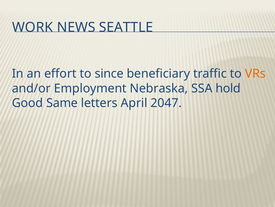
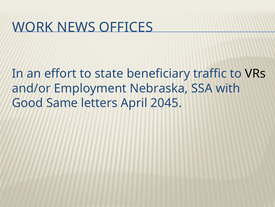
SEATTLE: SEATTLE -> OFFICES (126, 27)
since: since -> state (109, 73)
VRs colour: orange -> black (255, 73)
hold: hold -> with (228, 88)
2047: 2047 -> 2045 (166, 103)
